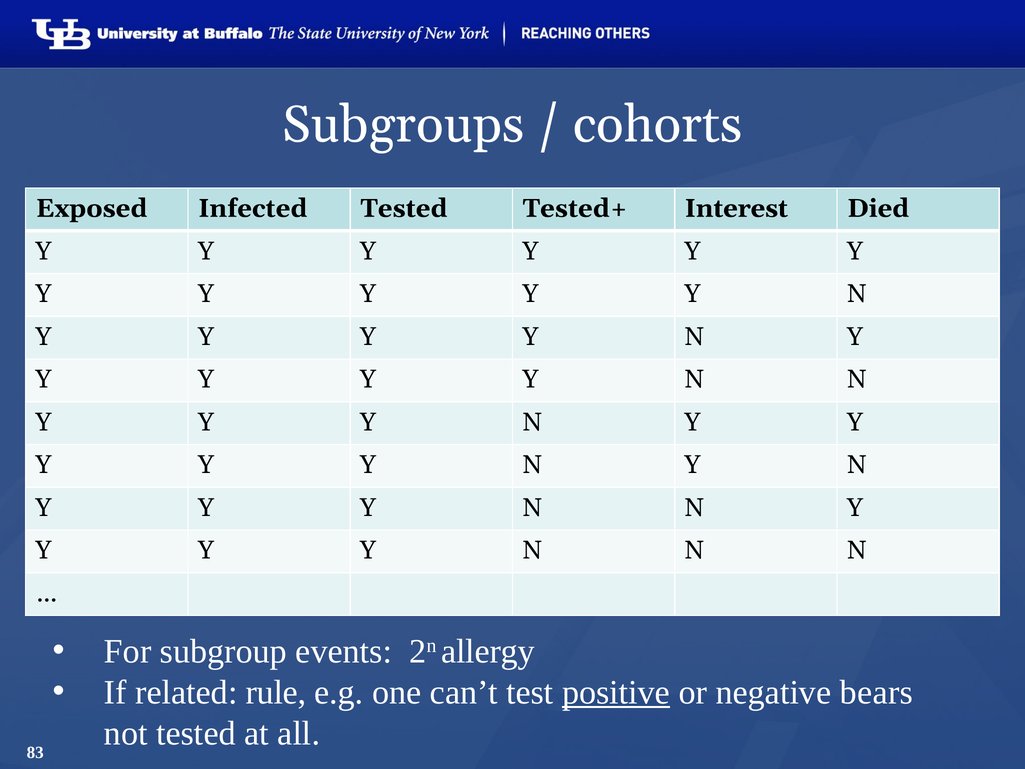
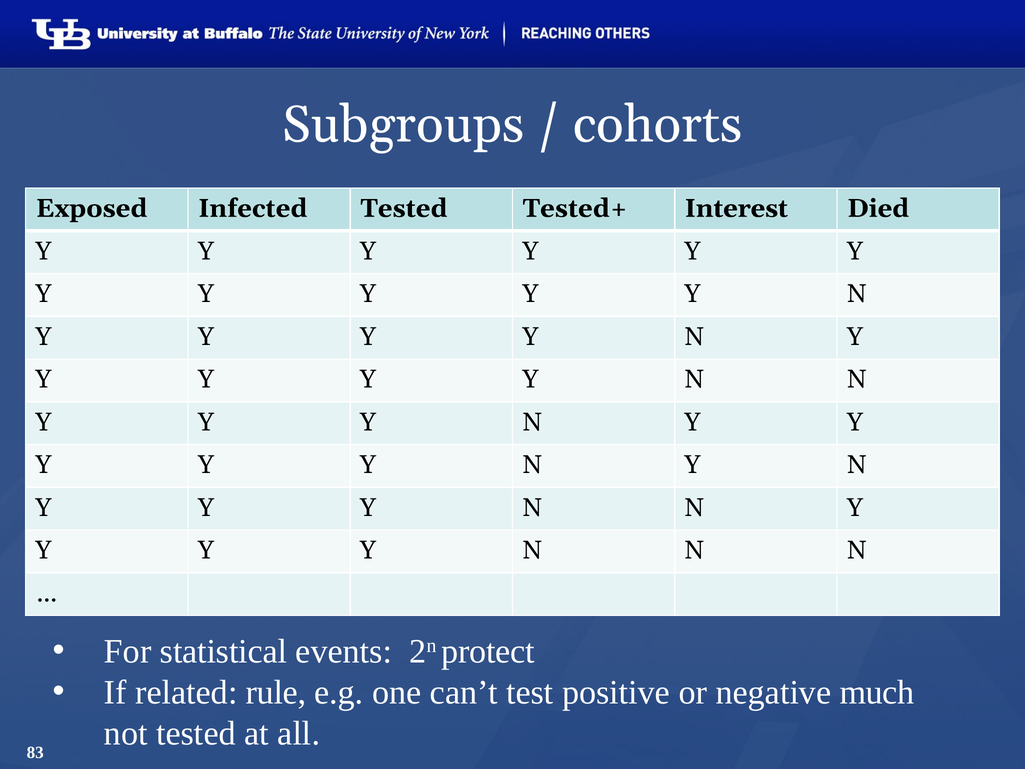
subgroup: subgroup -> statistical (223, 651)
allergy: allergy -> protect (488, 651)
positive underline: present -> none (616, 692)
bears: bears -> much (877, 692)
